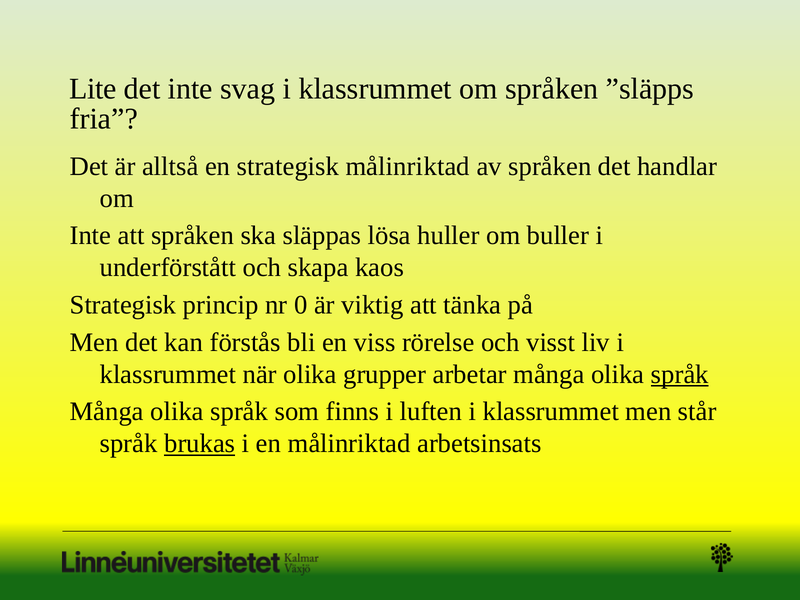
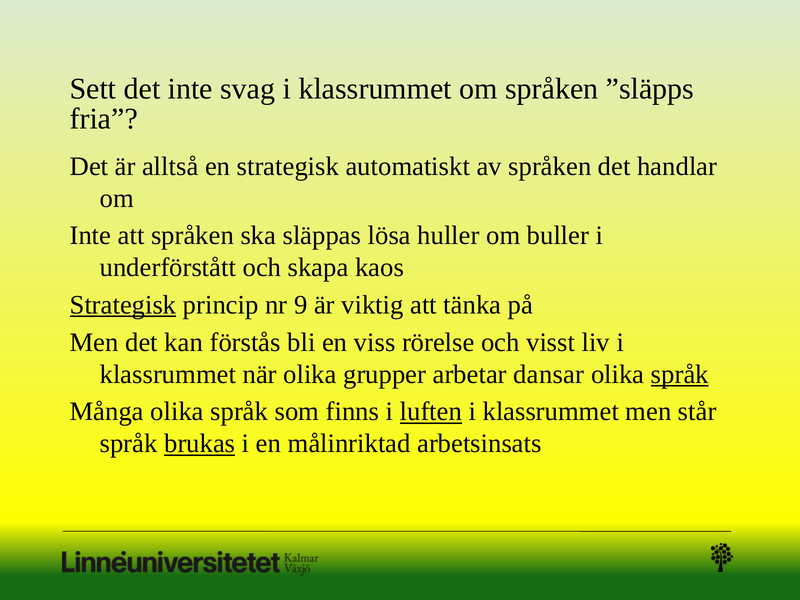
Lite: Lite -> Sett (93, 89)
strategisk målinriktad: målinriktad -> automatiskt (408, 166)
Strategisk underline: none -> present (123, 305)
0: 0 -> 9 (301, 305)
arbetar många: många -> dansar (549, 374)
luften underline: none -> present (431, 412)
